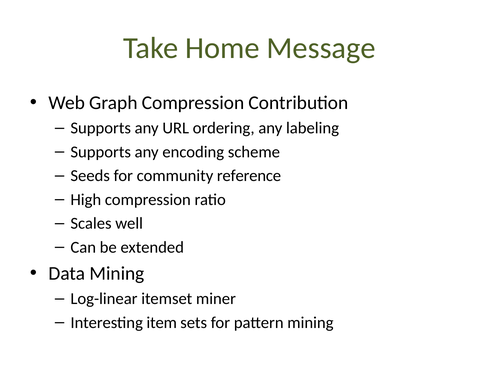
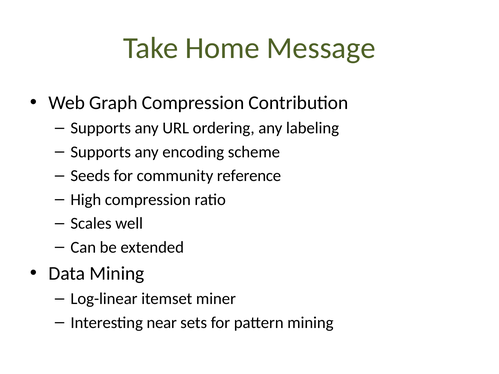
item: item -> near (162, 323)
